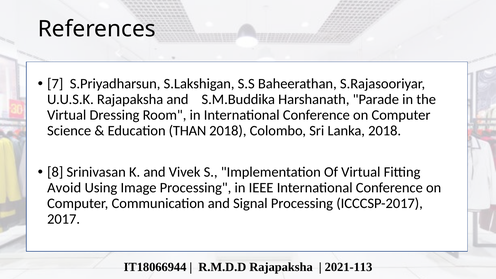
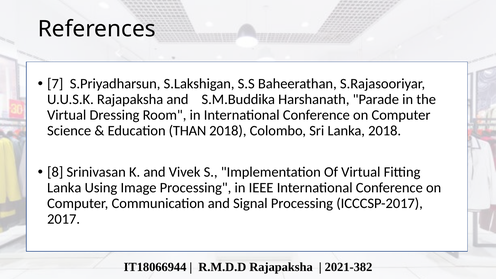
Avoid: Avoid -> Lanka (64, 188)
2021-113: 2021-113 -> 2021-382 (349, 267)
